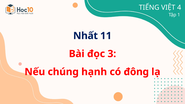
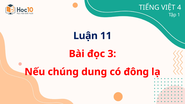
Nhất: Nhất -> Luận (86, 36)
hạnh: hạnh -> dung (94, 72)
